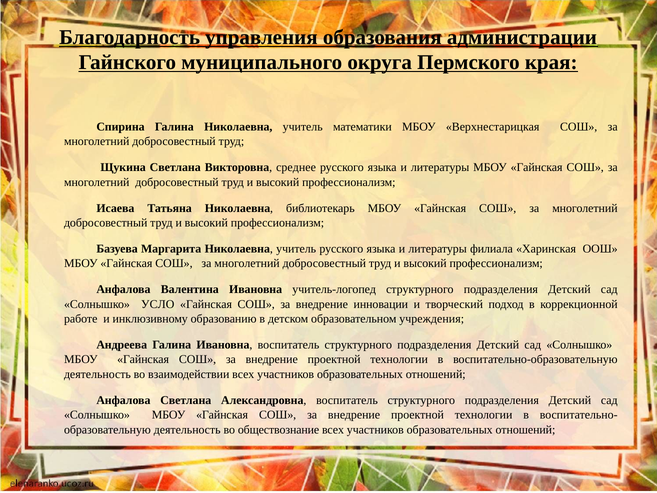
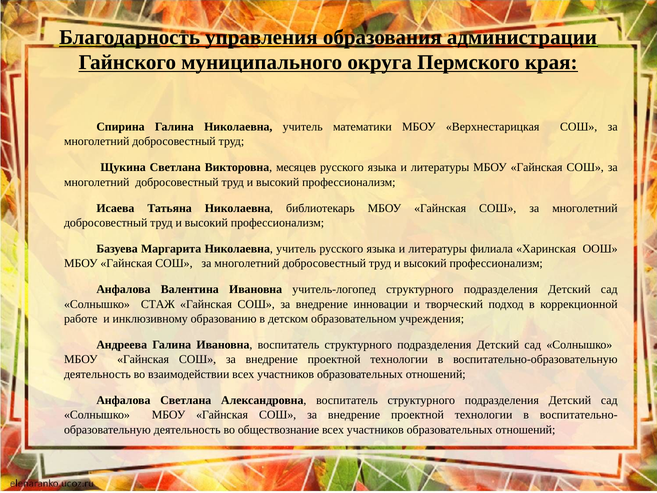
среднее: среднее -> месяцев (296, 167)
УСЛО: УСЛО -> СТАЖ (158, 304)
